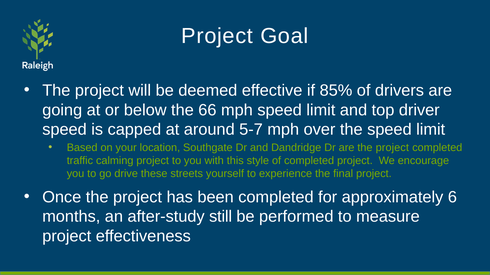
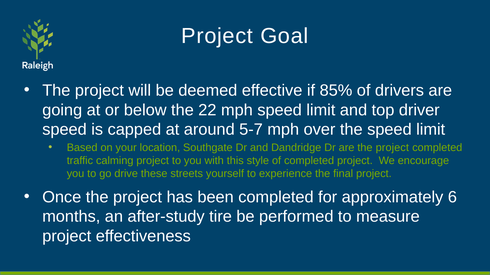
66: 66 -> 22 (207, 110)
still: still -> tire (221, 217)
